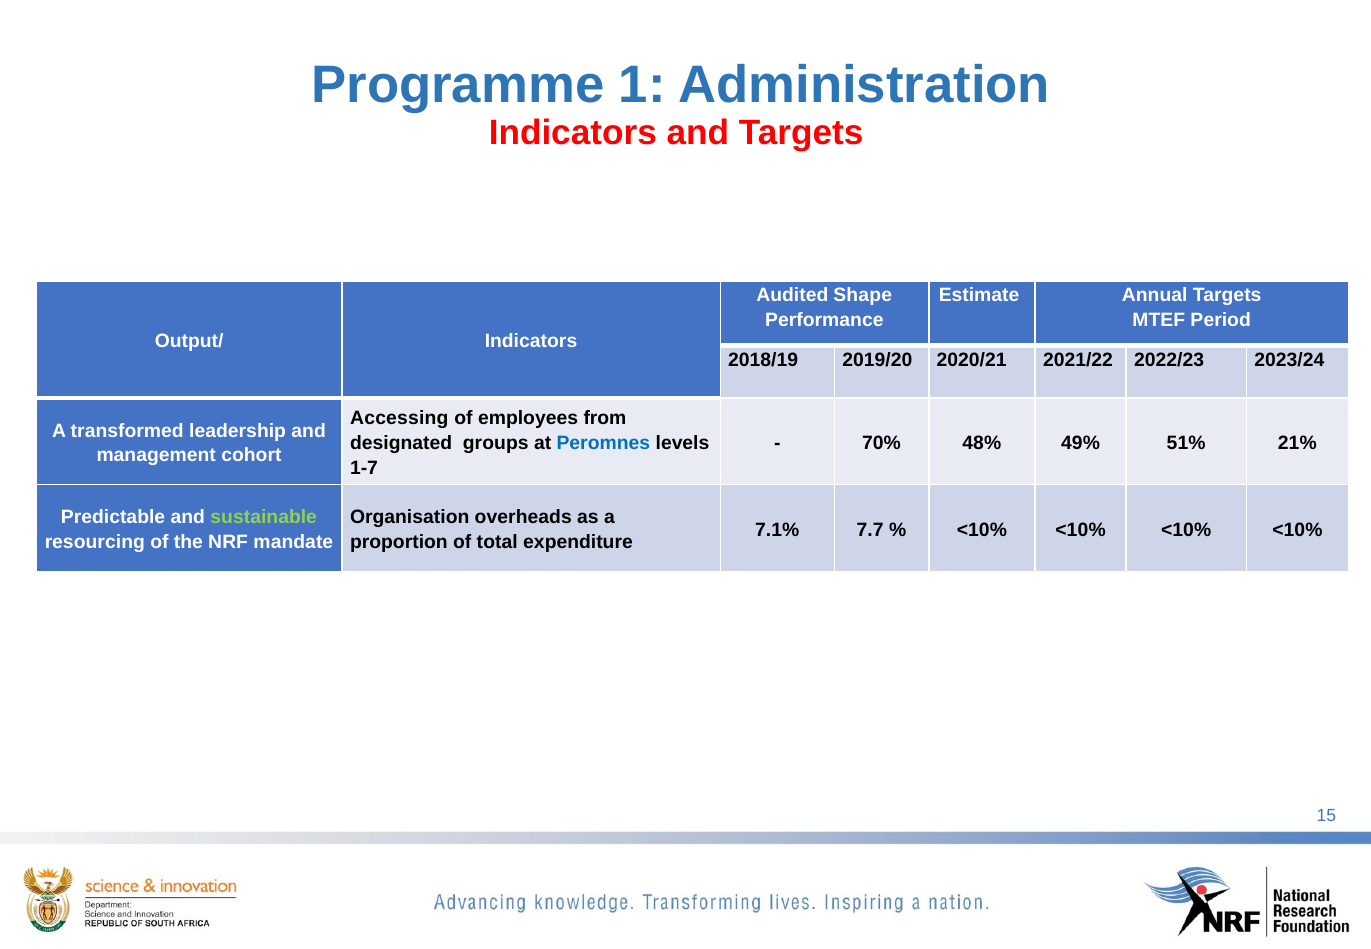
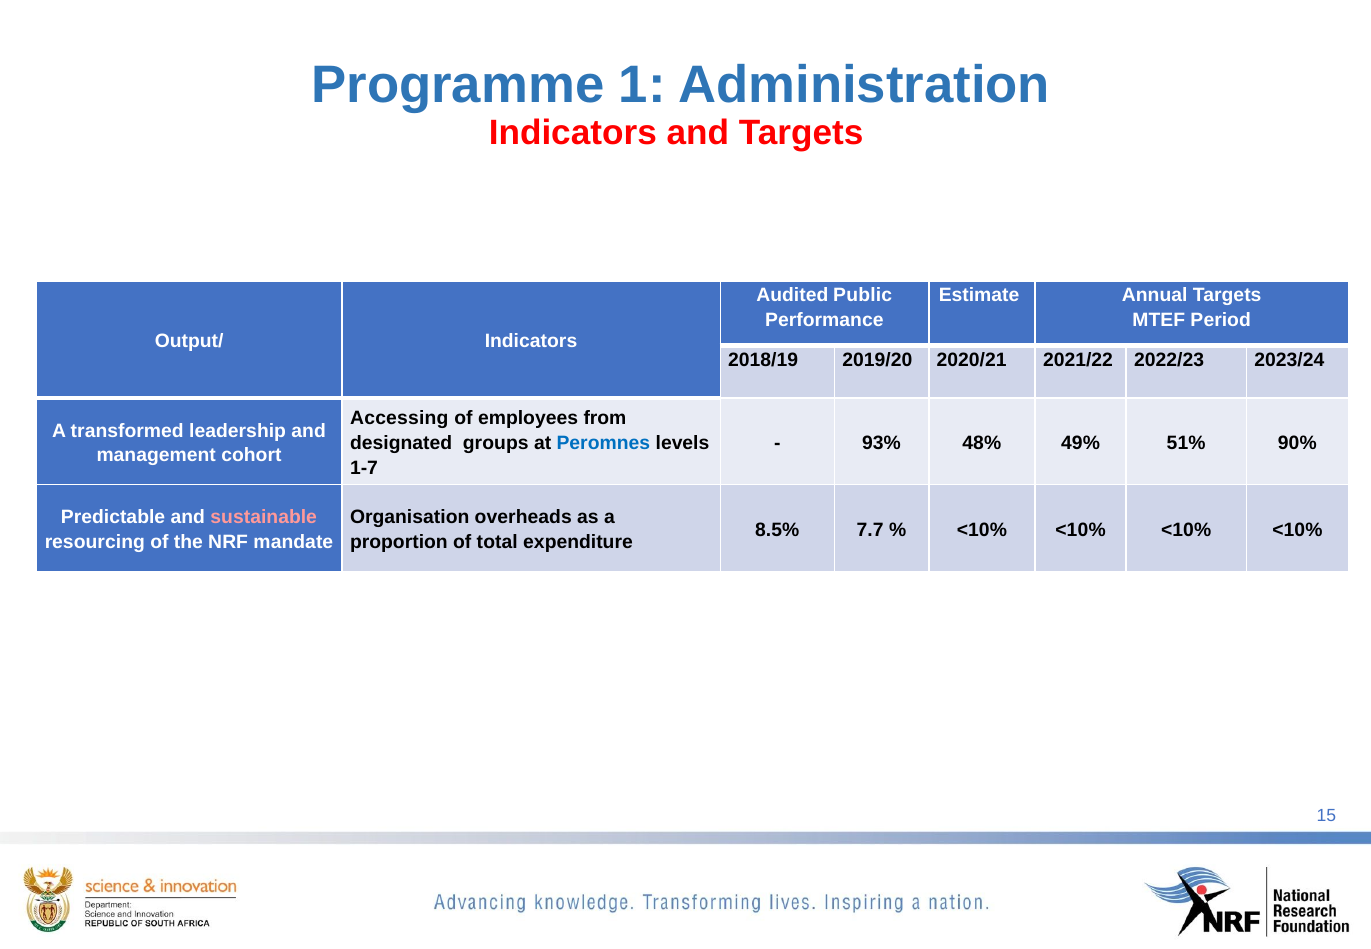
Shape: Shape -> Public (863, 295)
70%: 70% -> 93% (882, 443)
21%: 21% -> 90% (1297, 443)
sustainable colour: light green -> pink (264, 518)
7.1%: 7.1% -> 8.5% (777, 530)
